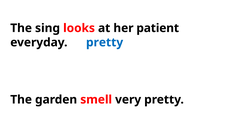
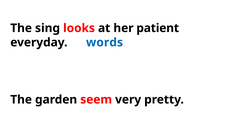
everyday pretty: pretty -> words (105, 42)
smell: smell -> seem (96, 99)
